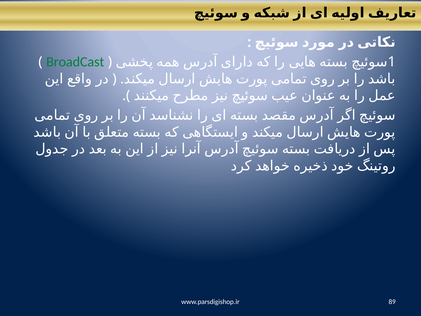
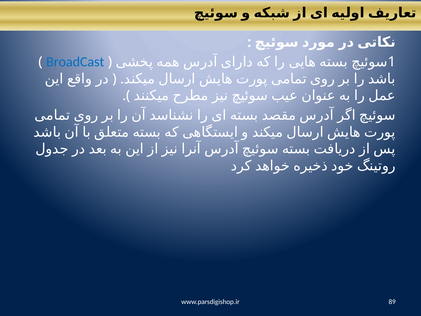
BroadCast colour: green -> blue (75, 62)
